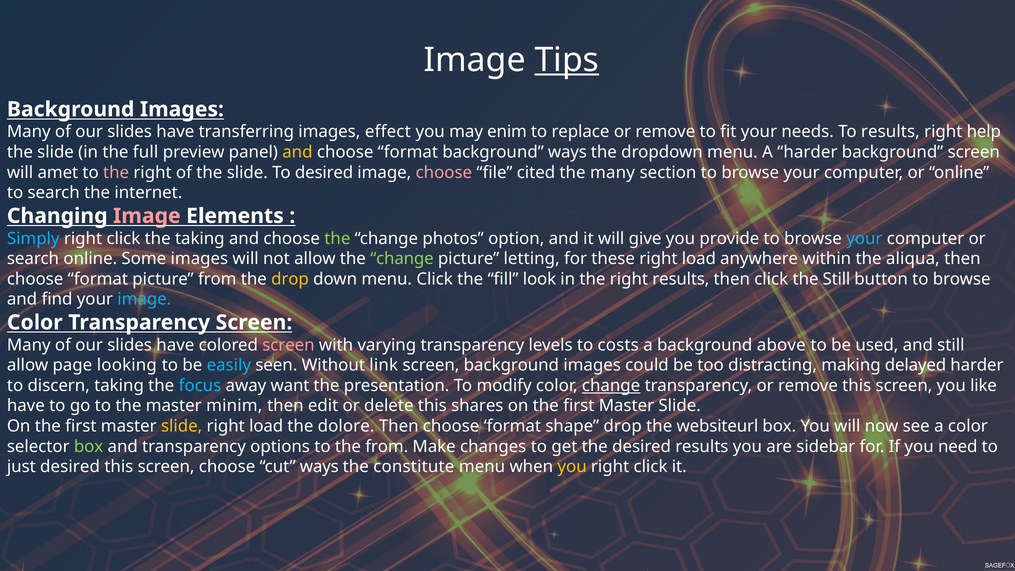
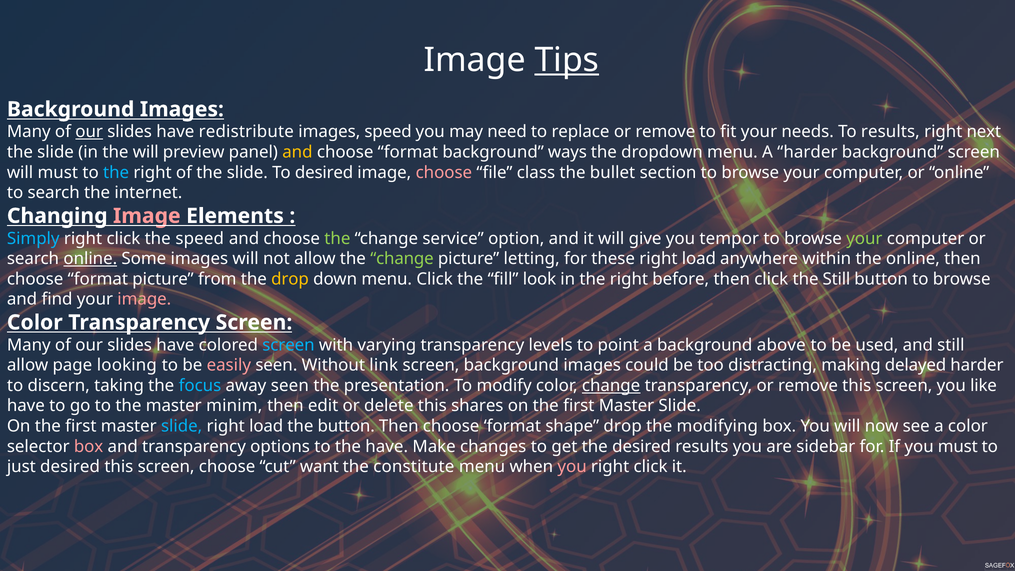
our underline: none -> present (89, 132)
transferring: transferring -> redistribute (246, 132)
images effect: effect -> speed (388, 132)
enim: enim -> need (507, 132)
help: help -> next (984, 132)
the full: full -> will (146, 152)
will amet: amet -> must (58, 172)
the colour: pink -> light blue (116, 172)
cited: cited -> class (536, 172)
the many: many -> bullet (613, 172)
the taking: taking -> speed (200, 238)
photos: photos -> service (453, 238)
provide: provide -> tempor (729, 238)
your colour: light blue -> light green (864, 238)
online underline: none -> present (90, 259)
the aliqua: aliqua -> online (913, 259)
right results: results -> before (681, 279)
image colour: light blue -> pink (144, 299)
screen colour: pink -> light blue (288, 345)
costs: costs -> point (618, 345)
easily colour: light blue -> pink (229, 365)
away want: want -> seen (290, 386)
slide colour: yellow -> light blue (182, 426)
the dolore: dolore -> button (346, 426)
websiteurl: websiteurl -> modifying (717, 426)
box colour: light green -> pink (89, 446)
the from: from -> have (387, 446)
you need: need -> must (958, 446)
cut ways: ways -> want (319, 467)
you colour: yellow -> pink (572, 467)
